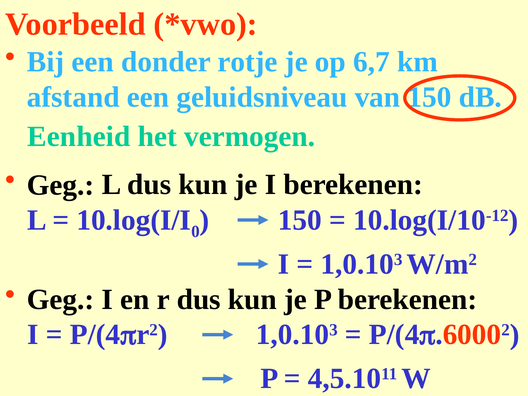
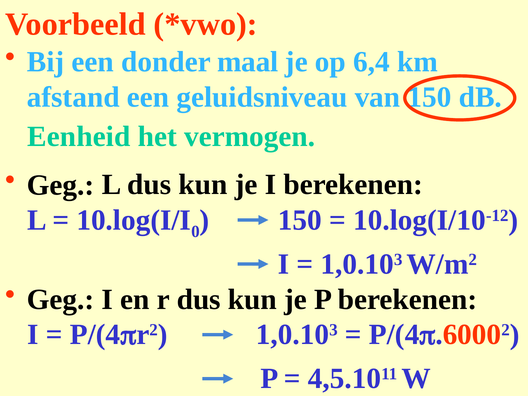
rotje: rotje -> maal (248, 62)
6,7: 6,7 -> 6,4 (372, 62)
